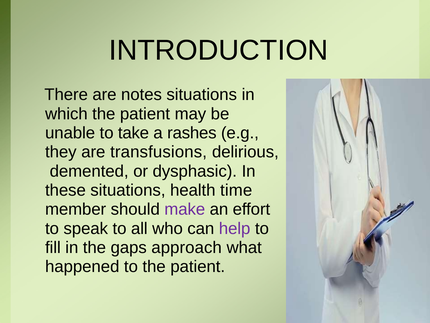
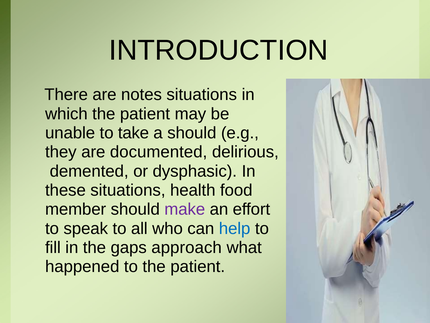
a rashes: rashes -> should (192, 133)
transfusions: transfusions -> documented (159, 152)
time: time -> food (236, 190)
help colour: purple -> blue (235, 228)
